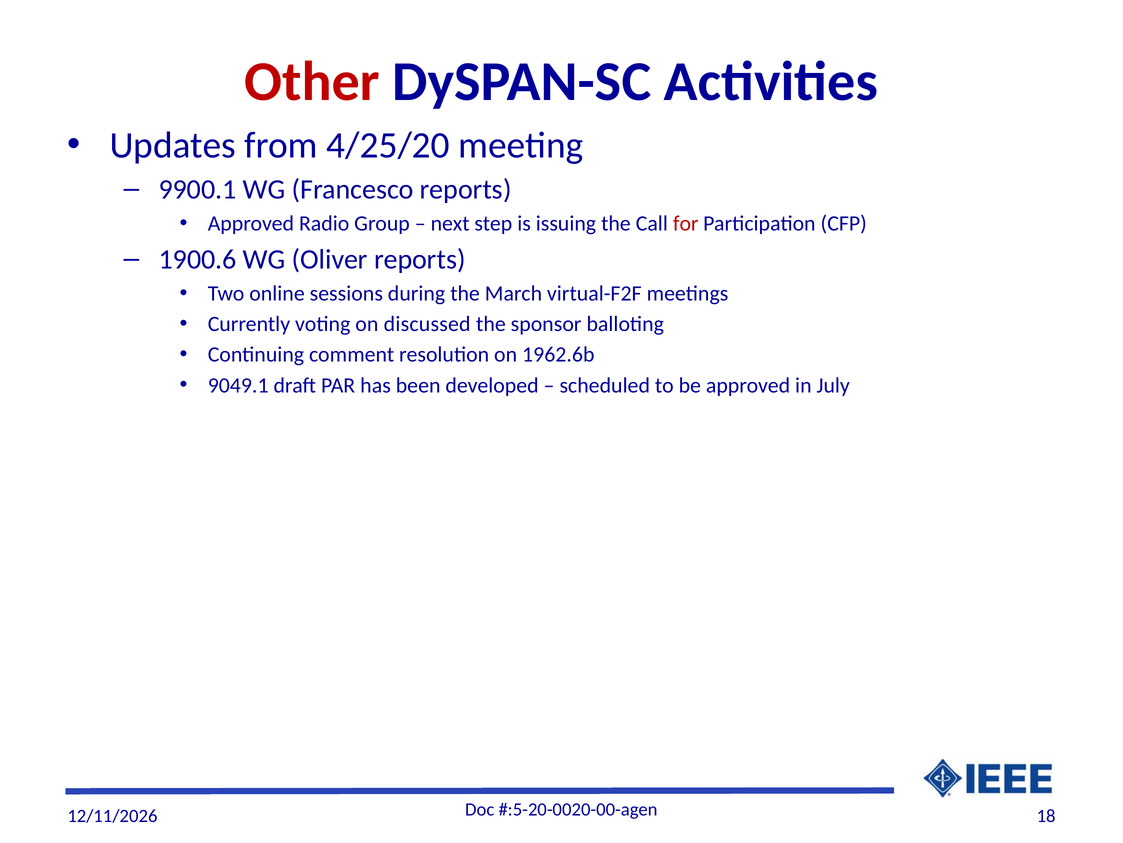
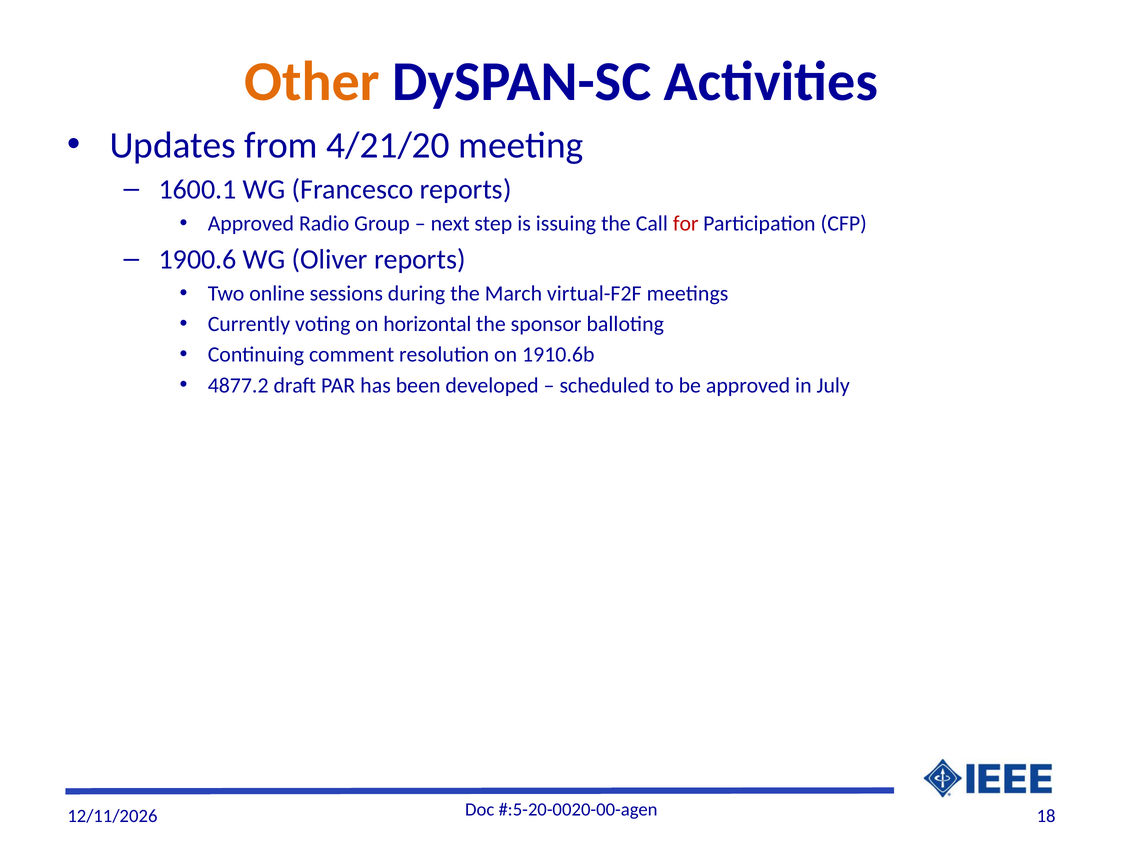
Other colour: red -> orange (312, 82)
4/25/20: 4/25/20 -> 4/21/20 (388, 145)
9900.1: 9900.1 -> 1600.1 (198, 189)
discussed: discussed -> horizontal (427, 324)
1962.6b: 1962.6b -> 1910.6b (558, 354)
9049.1: 9049.1 -> 4877.2 (238, 385)
